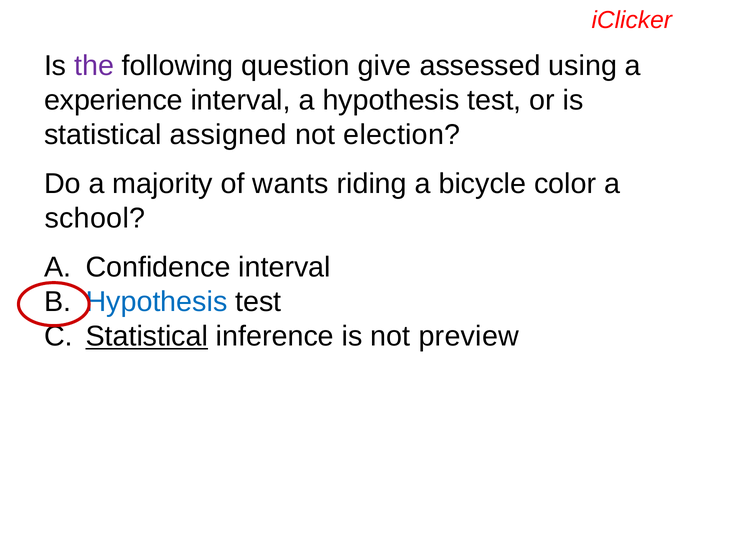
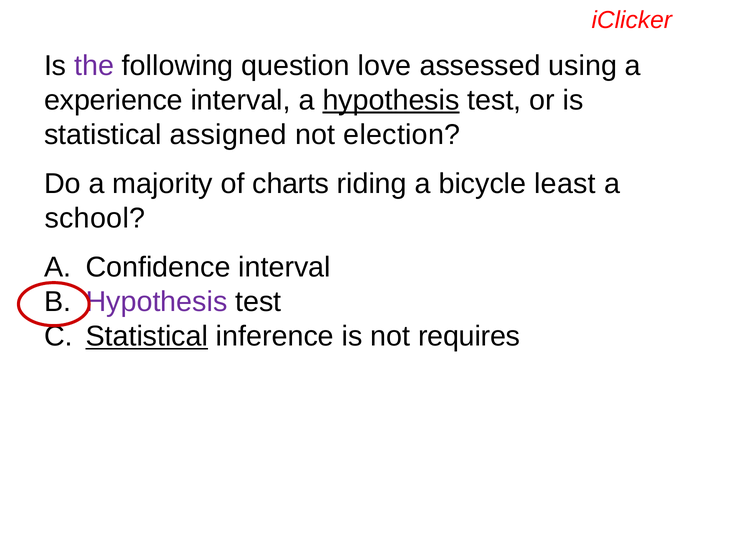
give: give -> love (384, 66)
hypothesis underline: none -> present (391, 100)
wants: wants -> charts (291, 184)
color: color -> least (565, 184)
Hypothesis colour: blue -> purple (157, 302)
preview: preview -> requires (469, 337)
